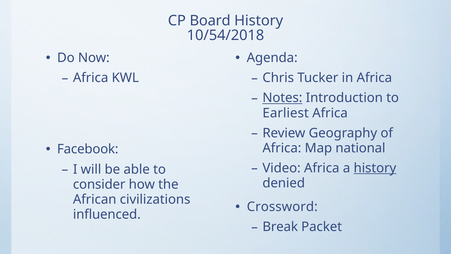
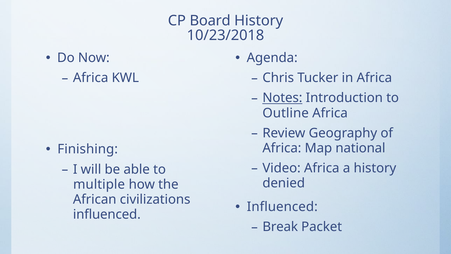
10/54/2018: 10/54/2018 -> 10/23/2018 (225, 35)
Earliest: Earliest -> Outline (286, 113)
Facebook: Facebook -> Finishing (88, 149)
history underline: present -> none (375, 168)
consider: consider -> multiple (99, 184)
Crossword: Crossword -> Influenced (282, 207)
